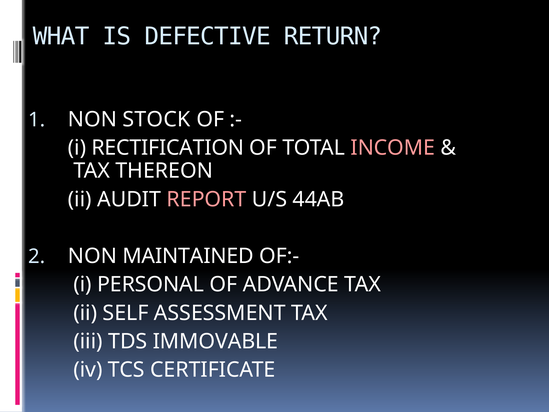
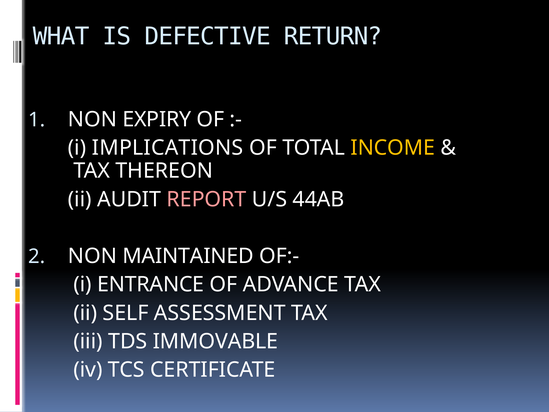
STOCK: STOCK -> EXPIRY (157, 119)
RECTIFICATION: RECTIFICATION -> IMPLICATIONS (168, 148)
INCOME colour: pink -> yellow (393, 148)
PERSONAL: PERSONAL -> ENTRANCE (151, 284)
